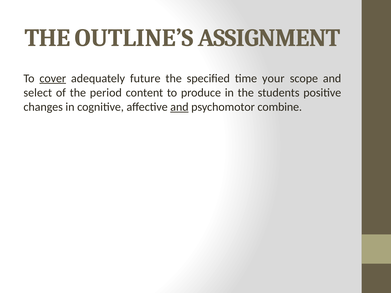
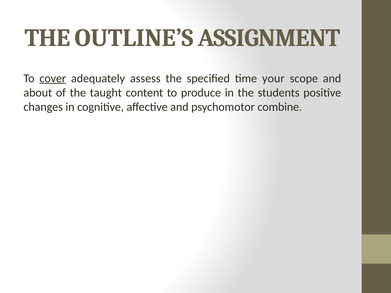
future: future -> assess (145, 78)
select: select -> about (38, 93)
period: period -> taught (106, 93)
and underline: present -> none (179, 107)
